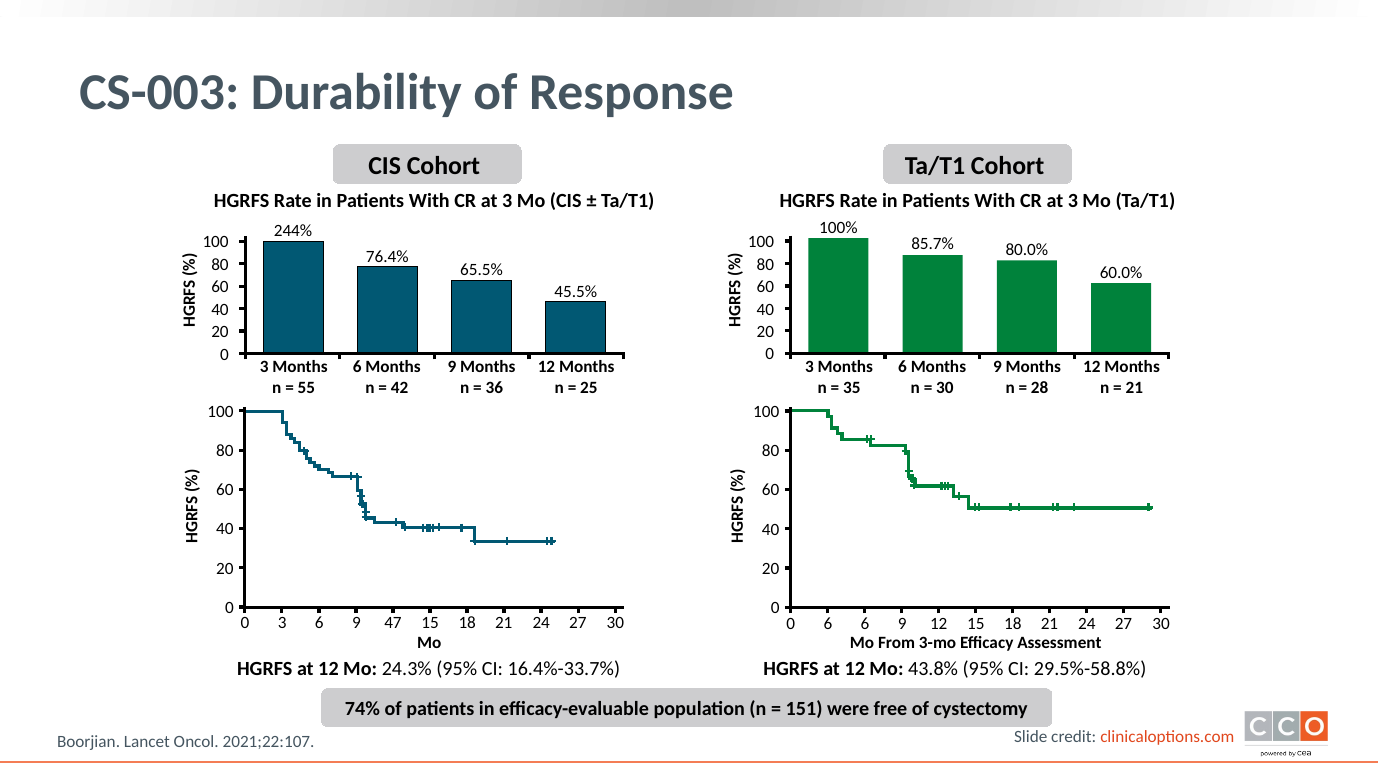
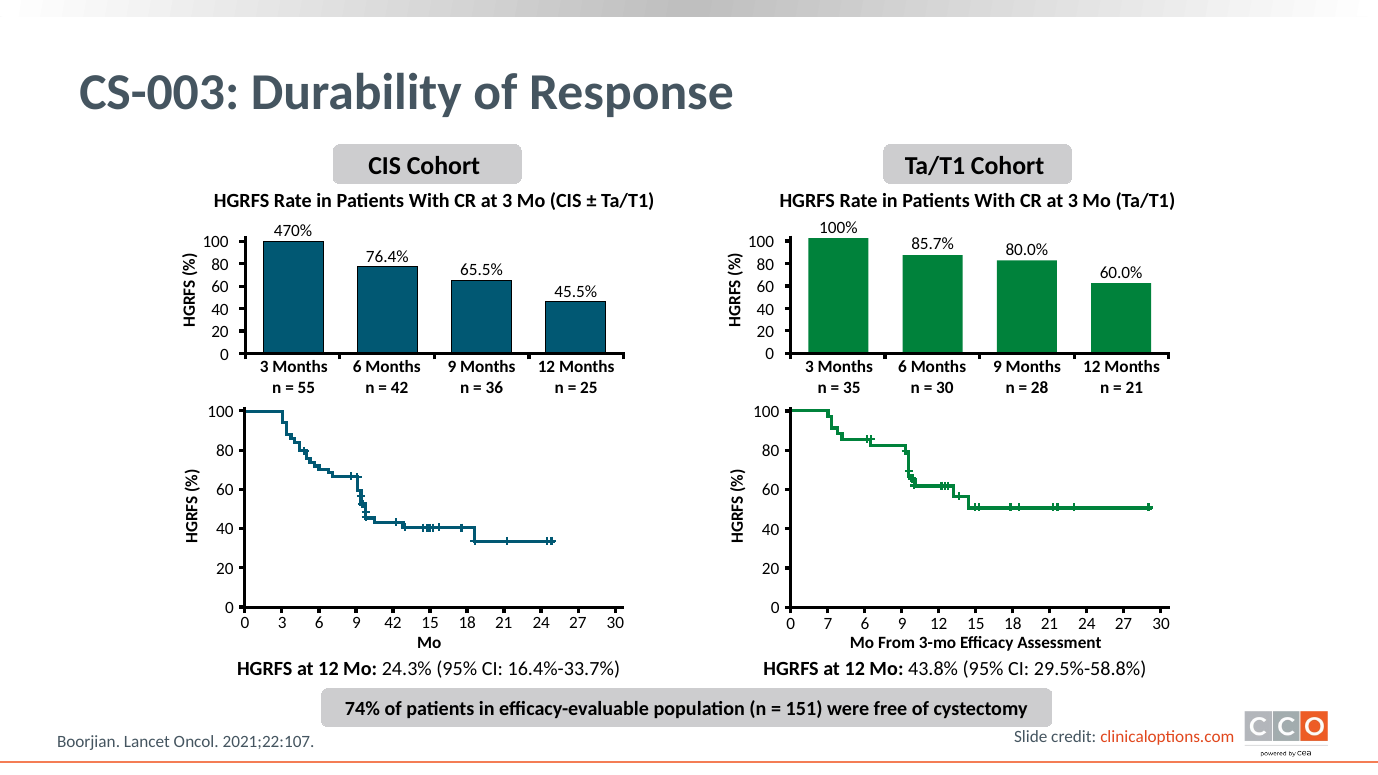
244%: 244% -> 470% (293, 231)
9 47: 47 -> 42 (393, 623)
0 6: 6 -> 7 (828, 623)
